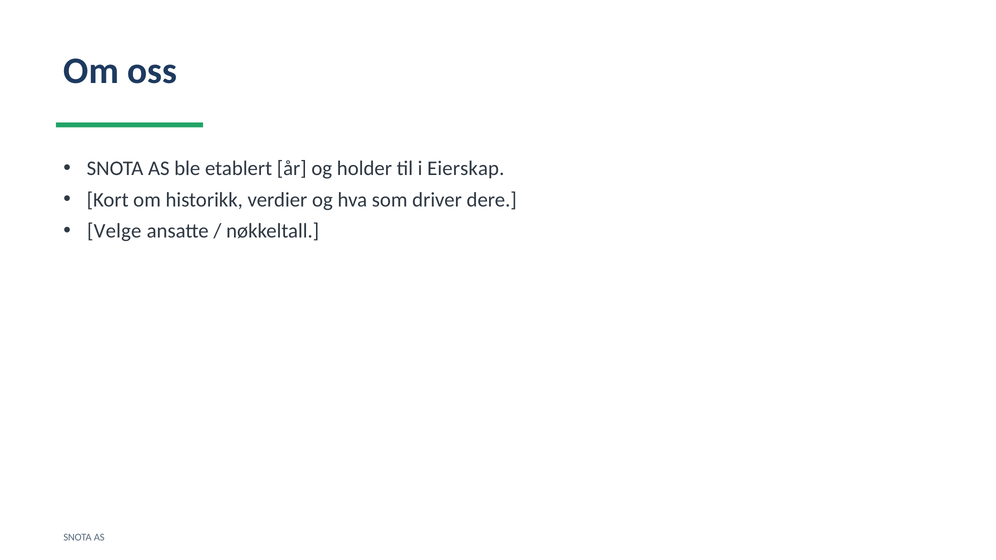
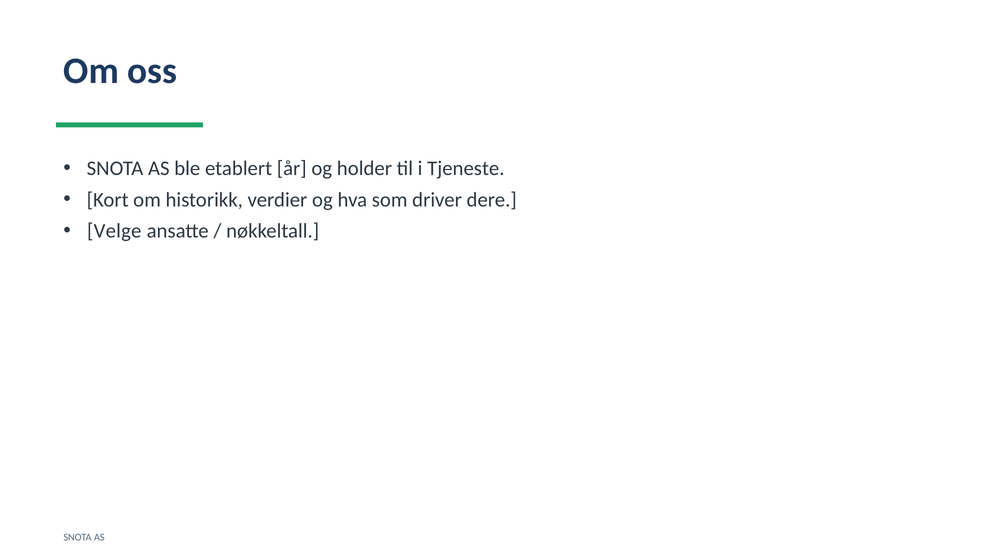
Eierskap: Eierskap -> Tjeneste (466, 169)
